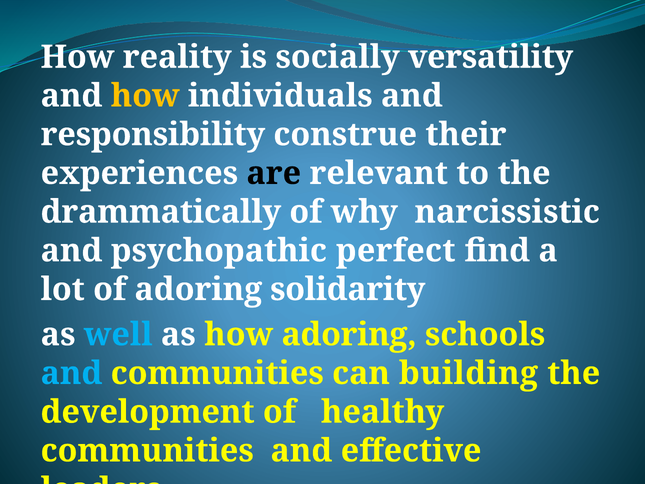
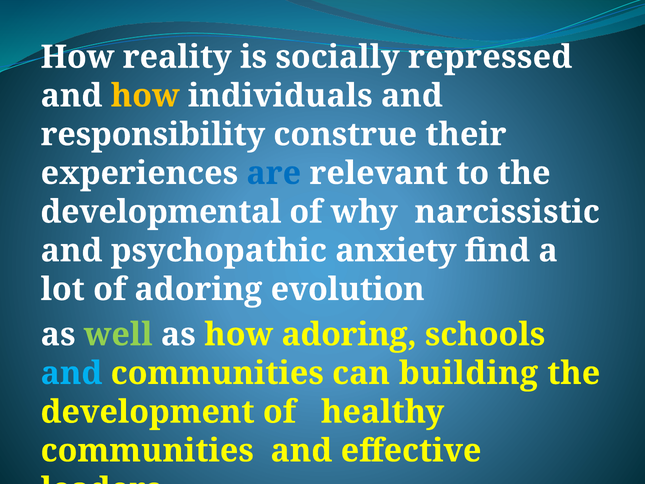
versatility: versatility -> repressed (490, 57)
are colour: black -> blue (274, 173)
drammatically: drammatically -> developmental (161, 212)
perfect: perfect -> anxiety (396, 251)
solidarity: solidarity -> evolution (348, 289)
well colour: light blue -> light green (118, 334)
